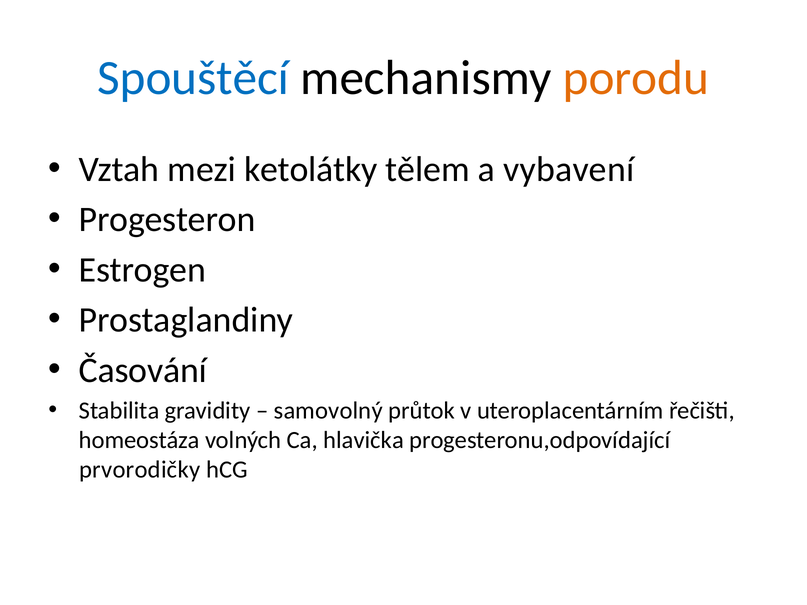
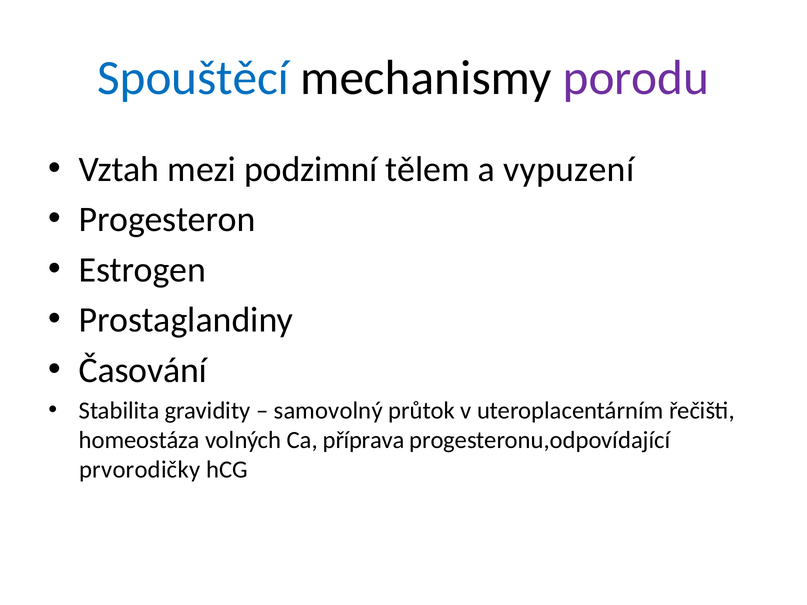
porodu colour: orange -> purple (636, 78)
ketolátky: ketolátky -> podzimní (311, 169)
vybavení: vybavení -> vypuzení (569, 169)
hlavička: hlavička -> příprava (364, 440)
